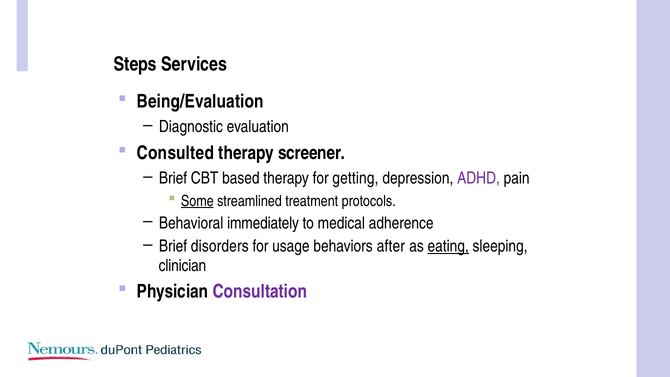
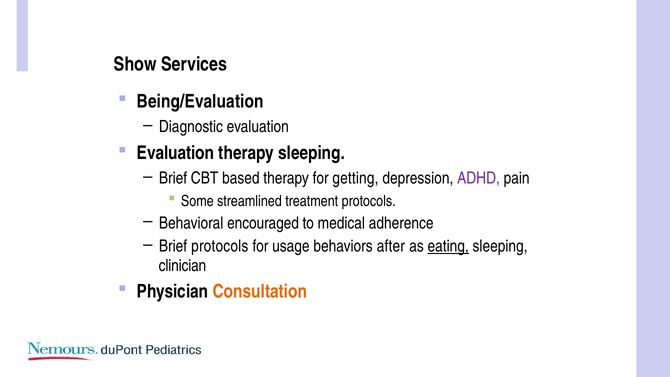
Steps: Steps -> Show (135, 64)
Consulted: Consulted -> Evaluation (176, 153)
therapy screener: screener -> sleeping (312, 153)
Some underline: present -> none (197, 201)
immediately: immediately -> encouraged (263, 223)
Brief disorders: disorders -> protocols (220, 246)
Consultation colour: purple -> orange (260, 291)
